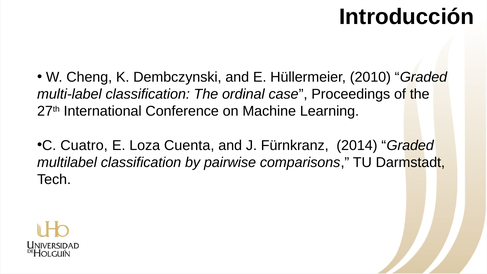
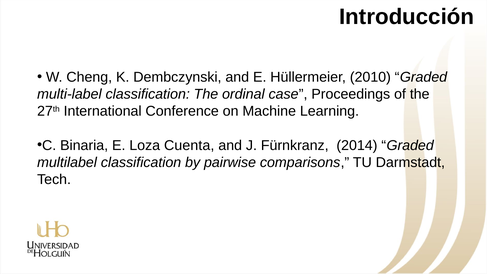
Cuatro: Cuatro -> Binaria (84, 145)
